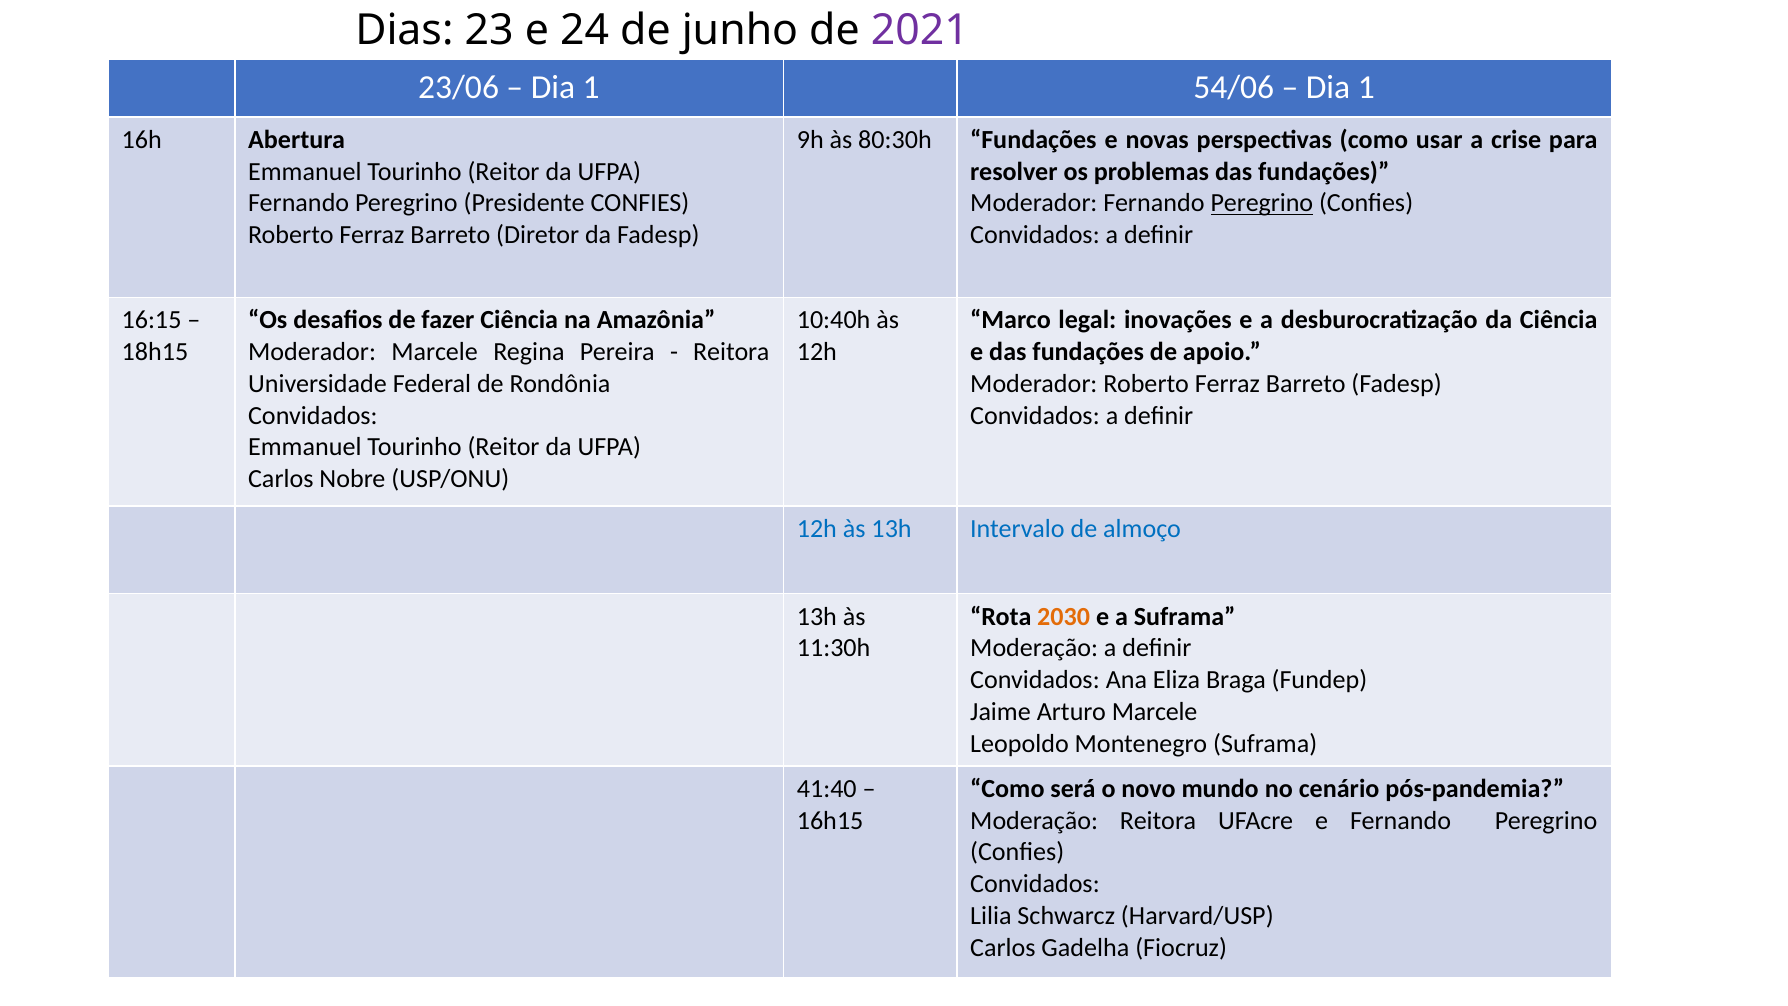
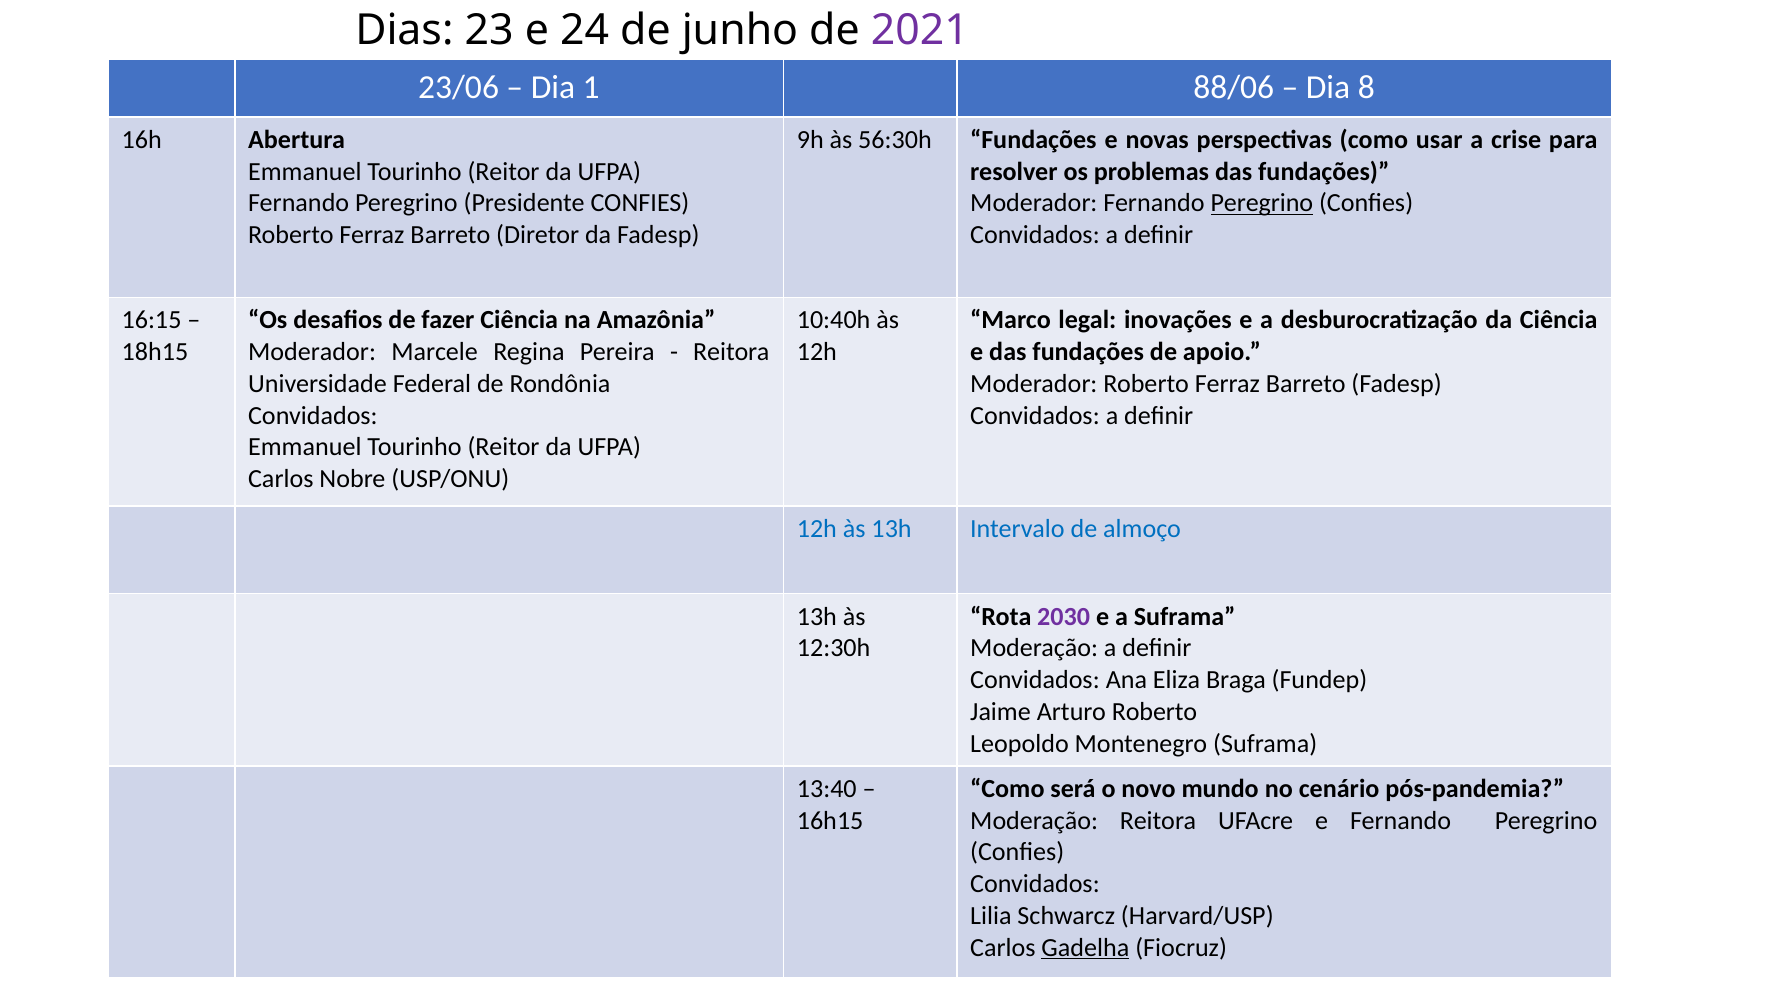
54/06: 54/06 -> 88/06 (1234, 87)
1: 1 -> 8 (1366, 87)
80:30h: 80:30h -> 56:30h (895, 140)
2030 colour: orange -> purple (1064, 616)
11:30h: 11:30h -> 12:30h (834, 648)
Arturo Marcele: Marcele -> Roberto (1155, 712)
41:40: 41:40 -> 13:40 (827, 789)
Gadelha underline: none -> present (1085, 947)
